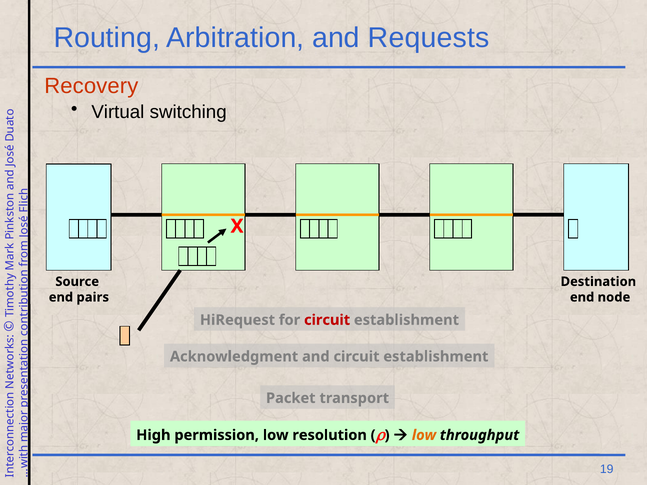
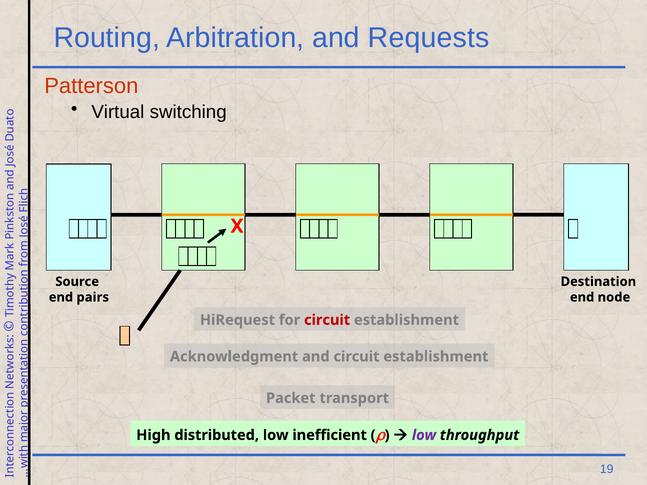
Recovery: Recovery -> Patterson (91, 86)
permission: permission -> distributed (217, 435)
resolution: resolution -> inefficient (330, 435)
low colour: orange -> purple (424, 435)
